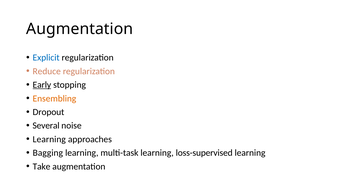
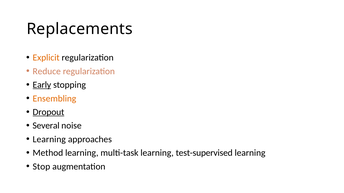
Augmentation: Augmentation -> Replacements (80, 29)
Explicit colour: blue -> orange (46, 58)
Dropout underline: none -> present (48, 112)
Bagging: Bagging -> Method (48, 153)
loss-supervised: loss-supervised -> test-supervised (204, 153)
Take: Take -> Stop (41, 167)
